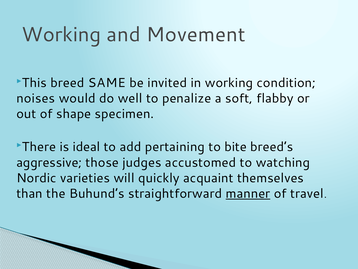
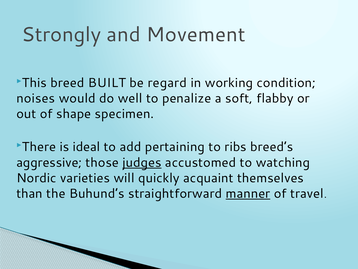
Working: Working -> Strongly (61, 35)
SAME: SAME -> BUILT (107, 83)
invited: invited -> regard (167, 83)
bite: bite -> ribs (236, 147)
judges underline: none -> present (142, 162)
